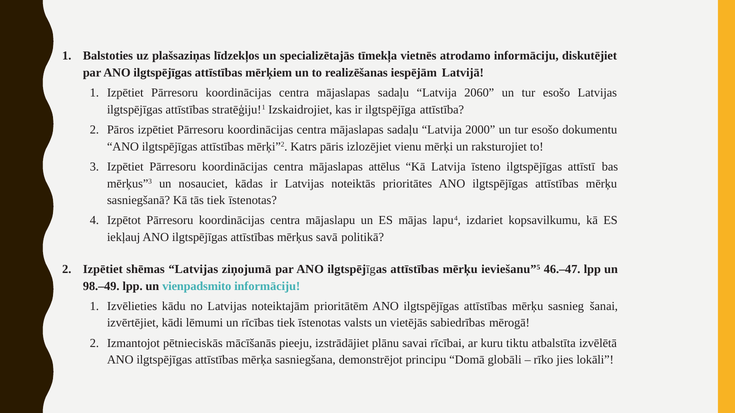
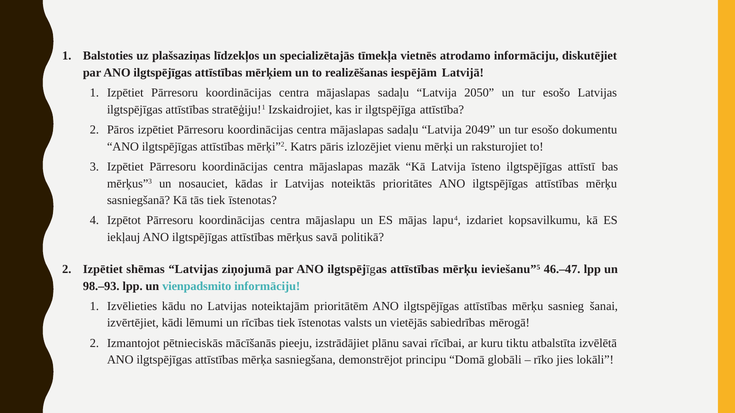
2060: 2060 -> 2050 (479, 93)
2000: 2000 -> 2049 (480, 130)
attēlus: attēlus -> mazāk (384, 167)
98.–49: 98.–49 -> 98.–93 (101, 286)
